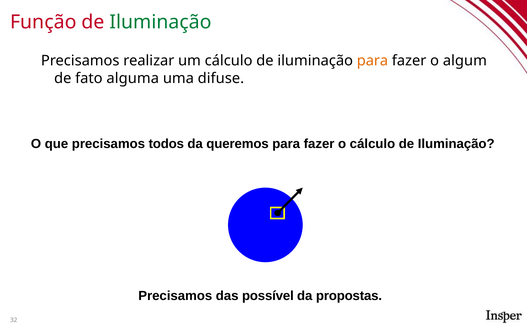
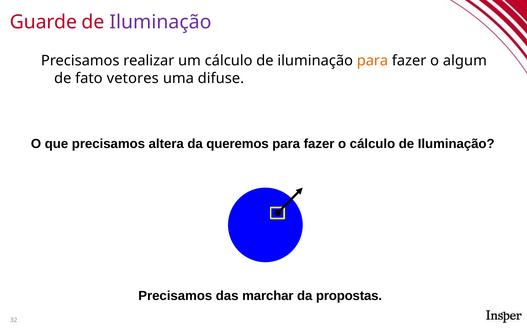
Função: Função -> Guarde (43, 22)
Iluminação colour: green -> purple (161, 22)
alguma: alguma -> vetores (133, 78)
todos: todos -> altera (166, 144)
possível: possível -> marchar (268, 296)
